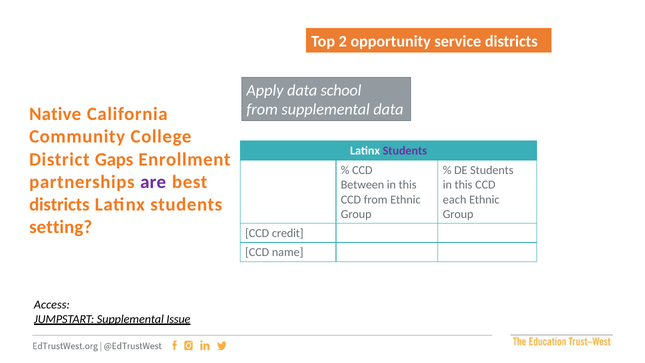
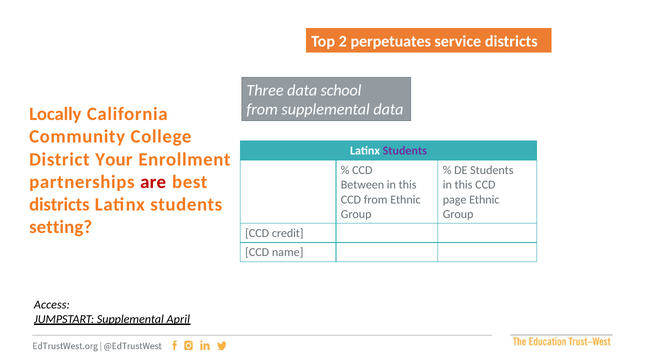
opportunity: opportunity -> perpetuates (391, 41)
Apply: Apply -> Three (265, 90)
Native: Native -> Locally (55, 114)
Gaps: Gaps -> Your (114, 159)
are colour: purple -> red (153, 182)
each: each -> page (455, 200)
Issue: Issue -> April (178, 319)
